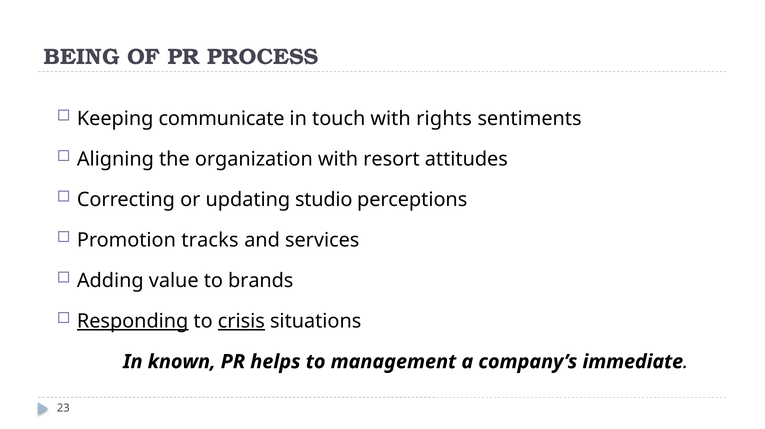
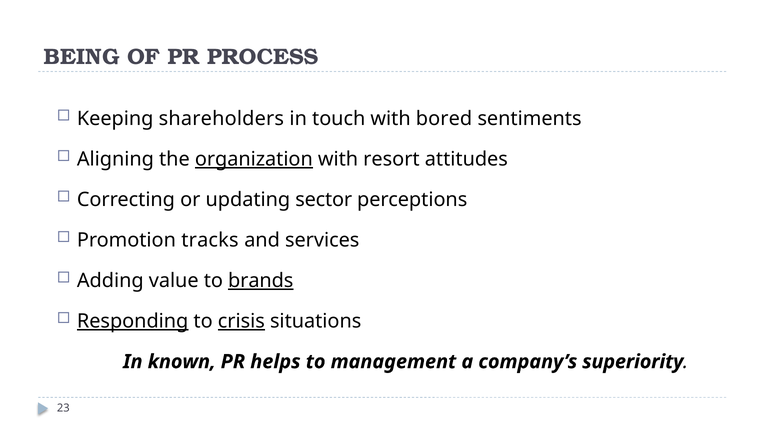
communicate: communicate -> shareholders (221, 119)
rights: rights -> bored (444, 119)
organization underline: none -> present (254, 159)
studio: studio -> sector (324, 200)
brands underline: none -> present (261, 281)
immediate: immediate -> superiority (633, 362)
